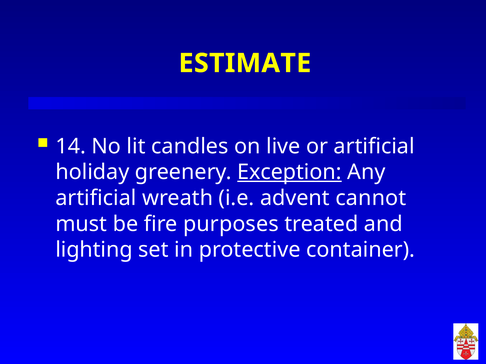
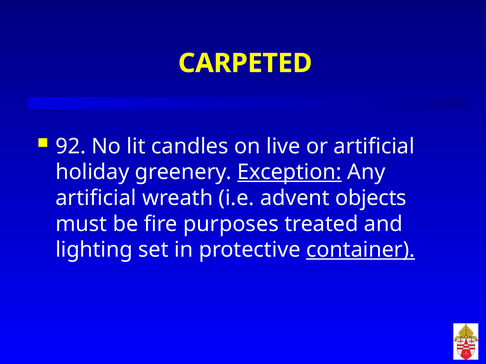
ESTIMATE: ESTIMATE -> CARPETED (245, 63)
14: 14 -> 92 (71, 146)
cannot: cannot -> objects (371, 198)
container underline: none -> present (361, 250)
